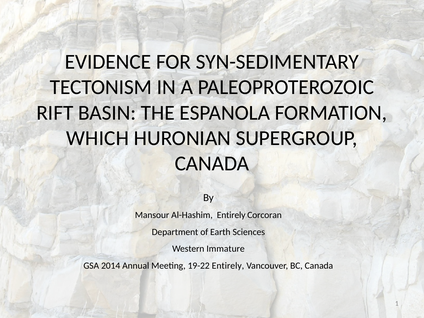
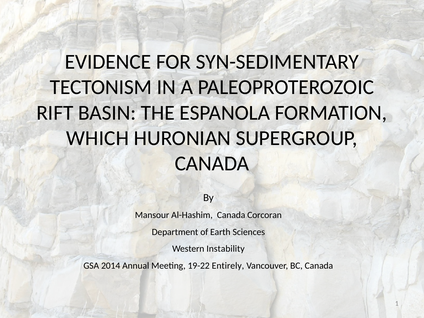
Al-Hashim Entirely: Entirely -> Canada (231, 215)
Immature: Immature -> Instability (226, 249)
